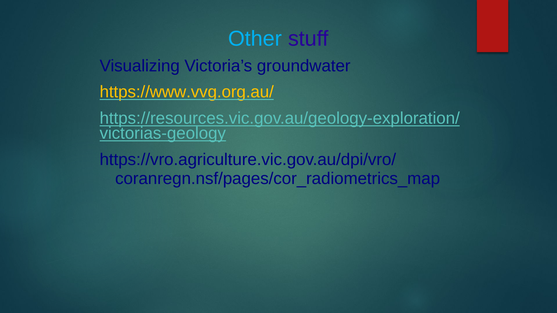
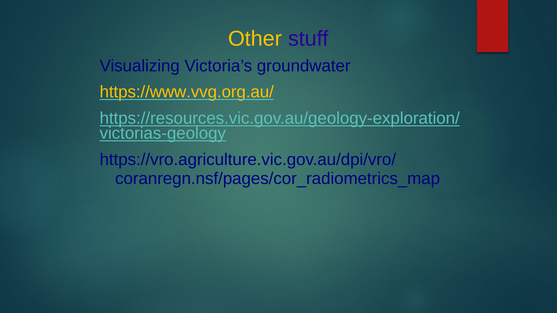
Other colour: light blue -> yellow (255, 39)
